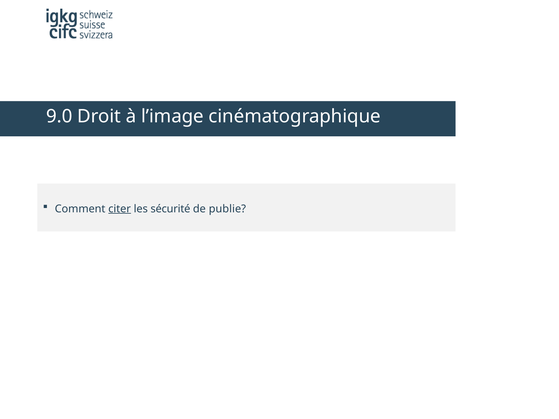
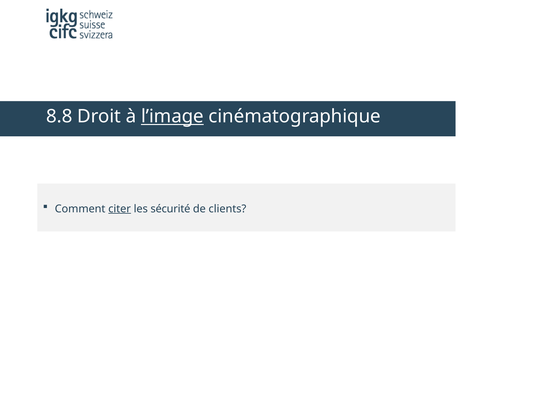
9.0: 9.0 -> 8.8 (59, 116)
l’image underline: none -> present (172, 116)
publie: publie -> clients (227, 209)
